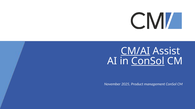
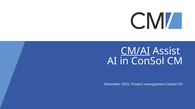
ConSol underline: present -> none (148, 61)
